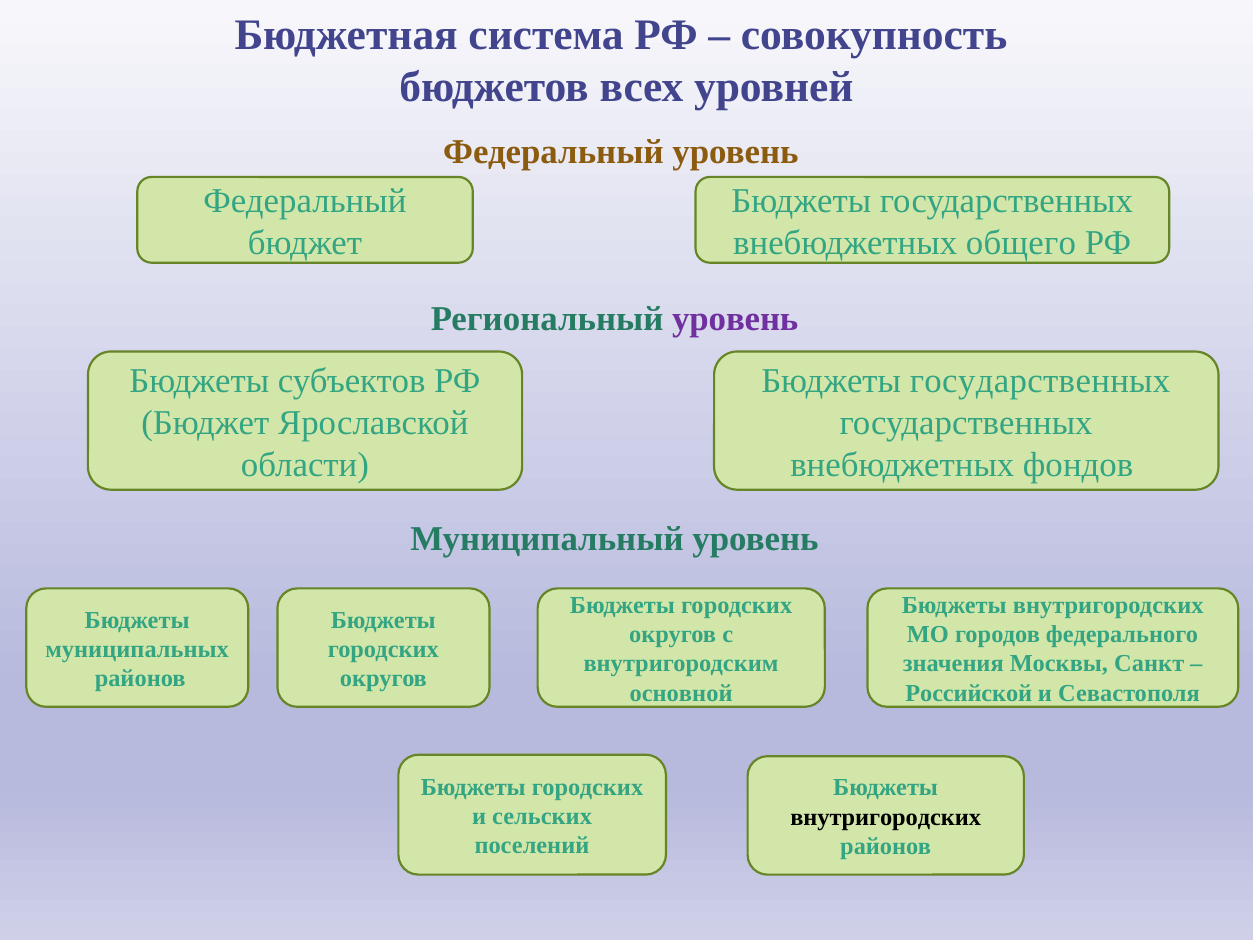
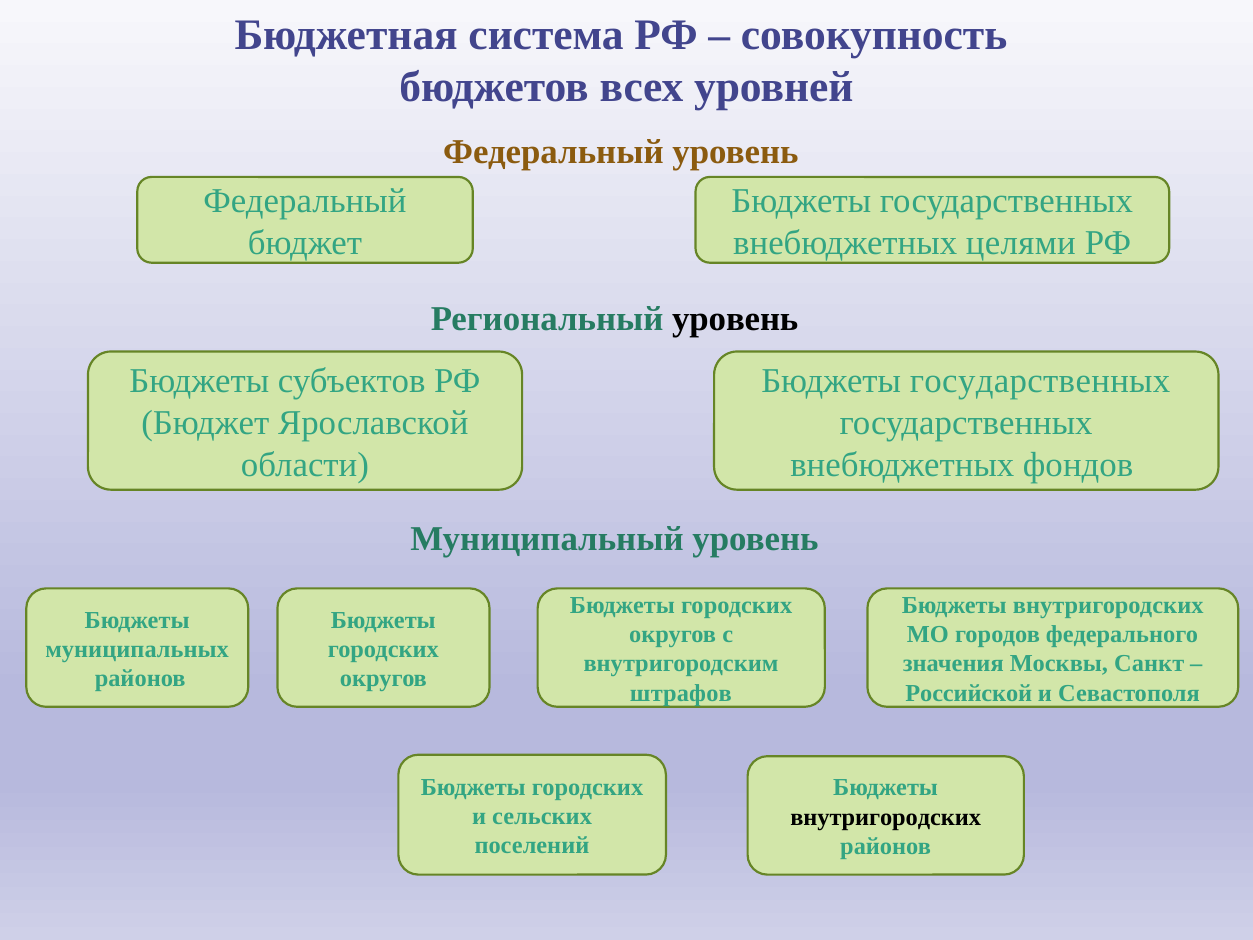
общего: общего -> целями (1021, 243)
уровень colour: purple -> black (735, 319)
основной: основной -> штрафов (681, 693)
